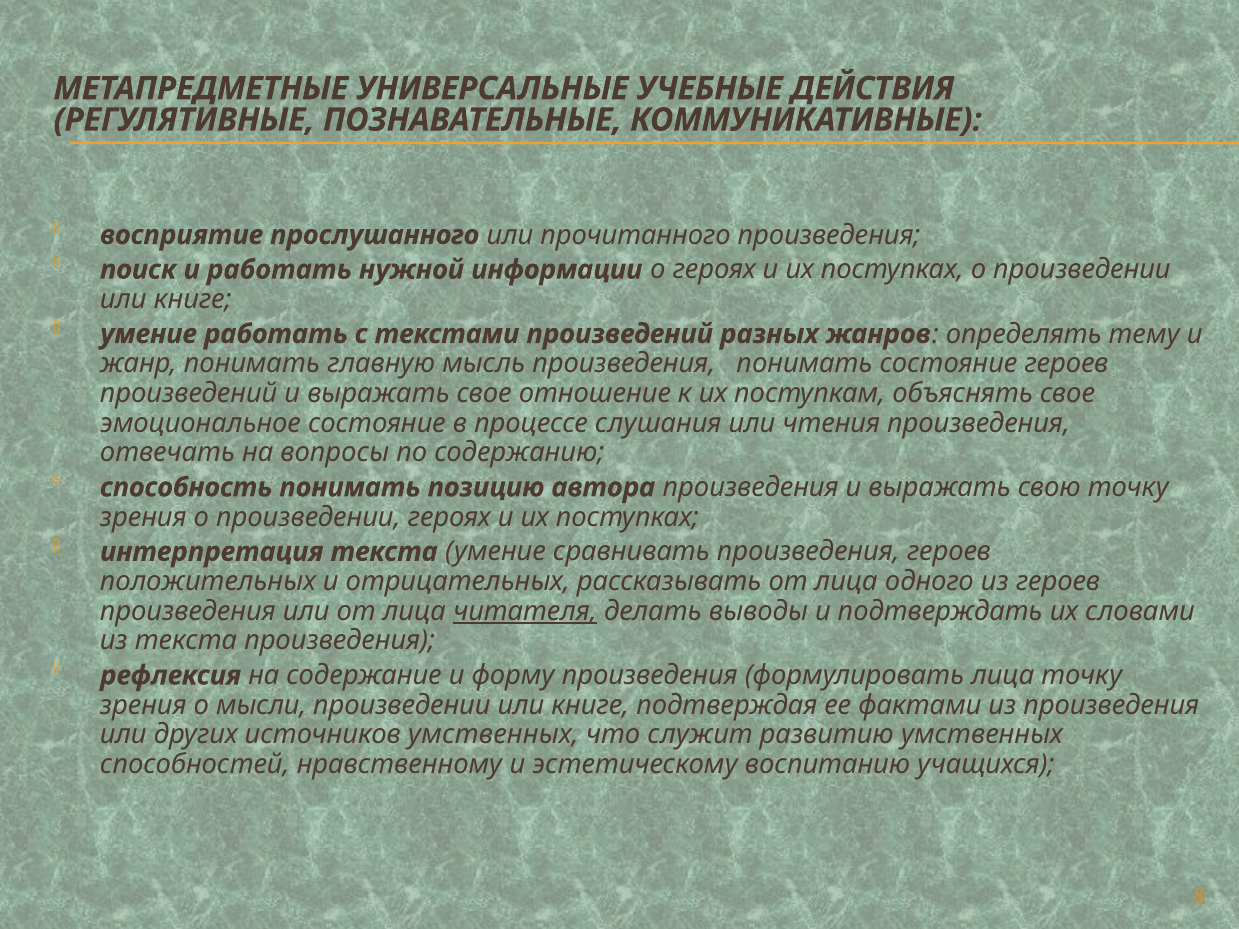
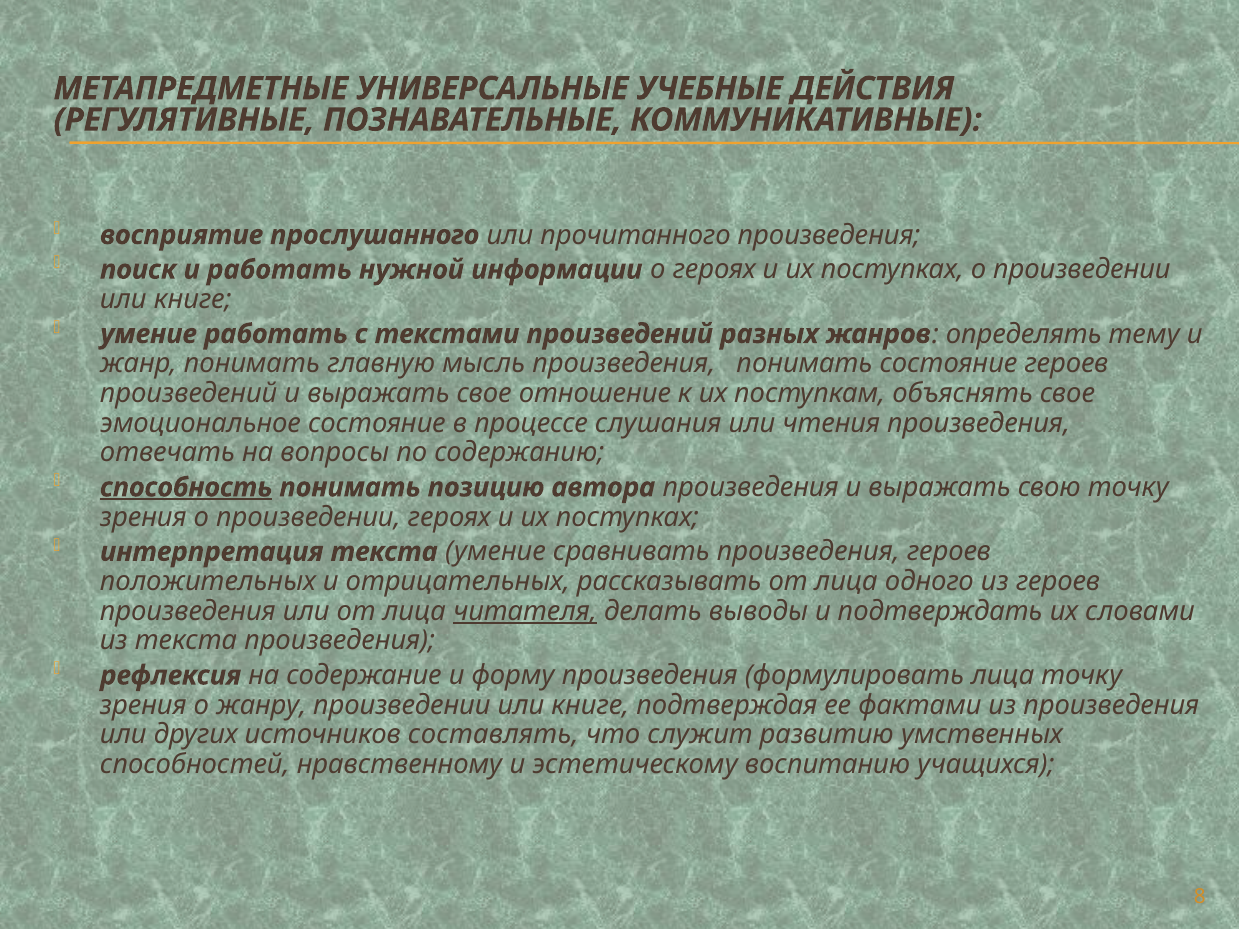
способность underline: none -> present (186, 488)
мысли: мысли -> жанру (261, 705)
источников умственных: умственных -> составлять (493, 735)
